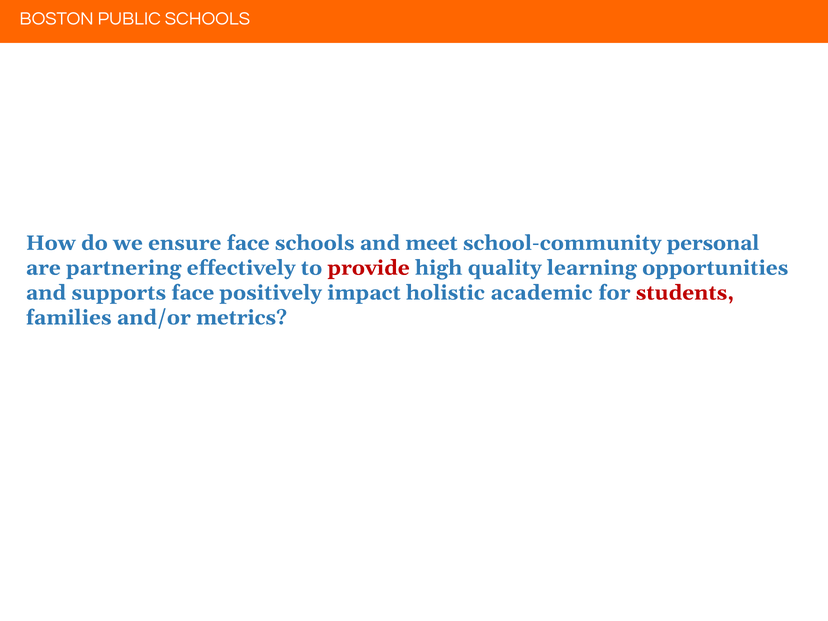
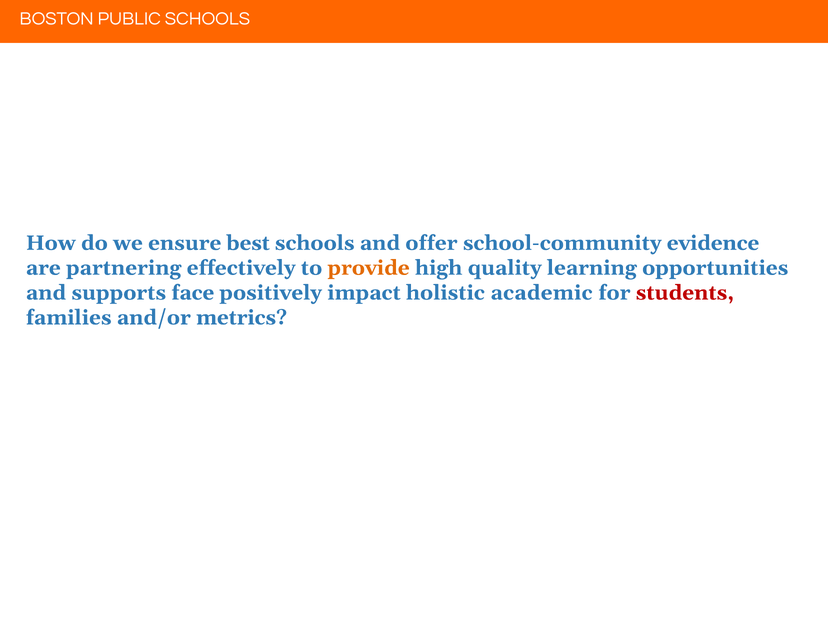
ensure face: face -> best (248, 243)
meet: meet -> offer (431, 243)
personal: personal -> evidence (713, 243)
provide colour: red -> orange (369, 268)
